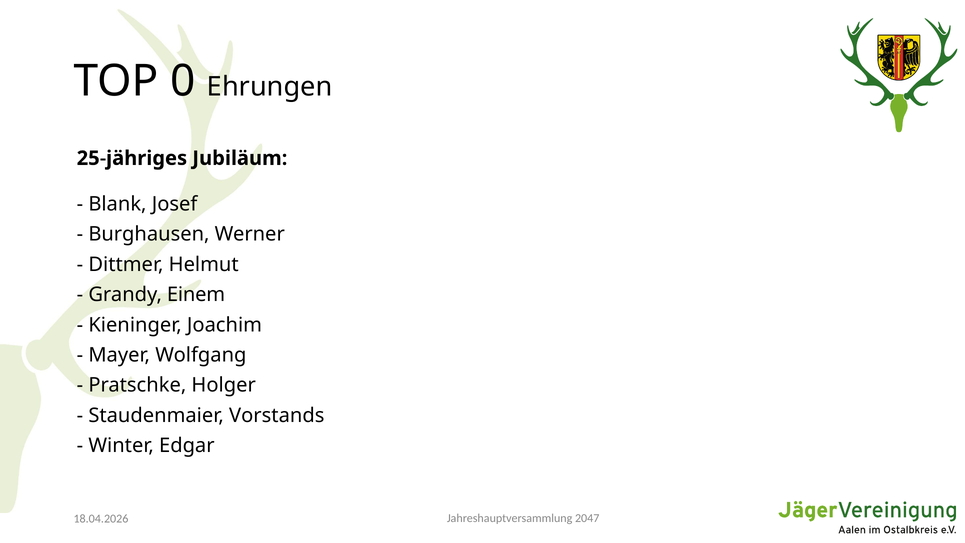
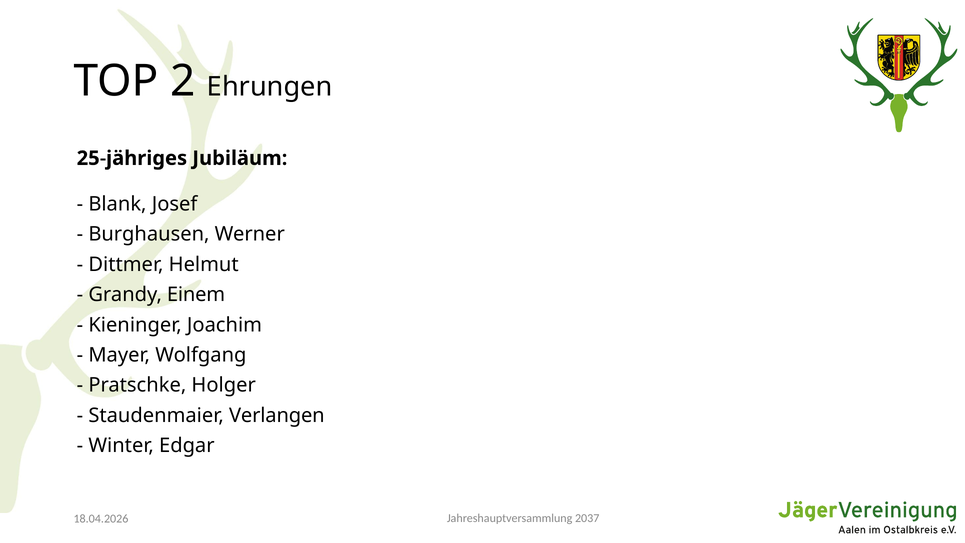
0: 0 -> 2 (183, 81)
Vorstands: Vorstands -> Verlangen (277, 415)
2047: 2047 -> 2037 (587, 518)
